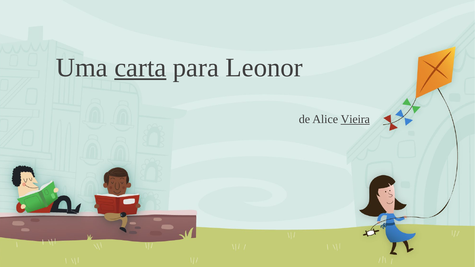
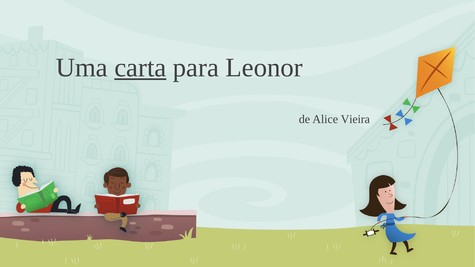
Vieira underline: present -> none (355, 119)
